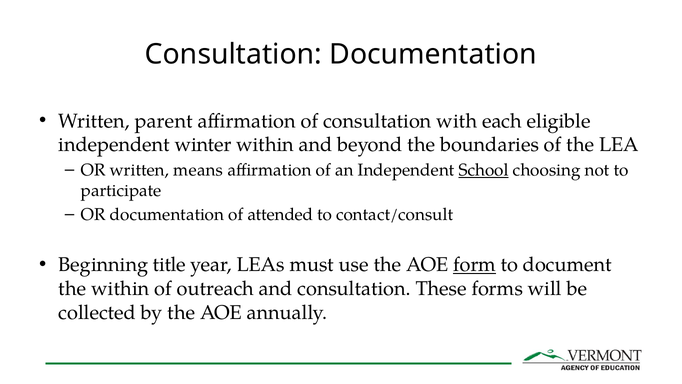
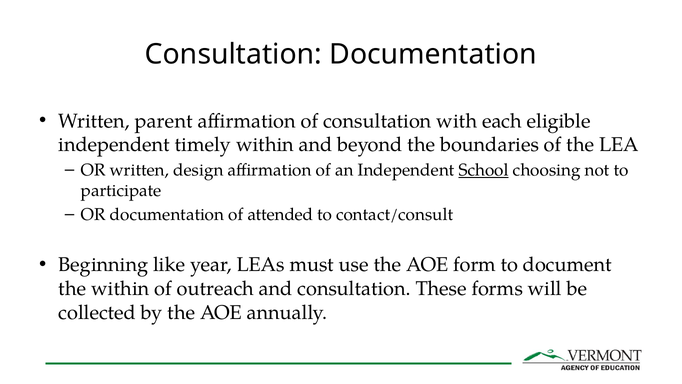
winter: winter -> timely (203, 145)
means: means -> design (198, 170)
title: title -> like (169, 265)
form underline: present -> none (475, 265)
